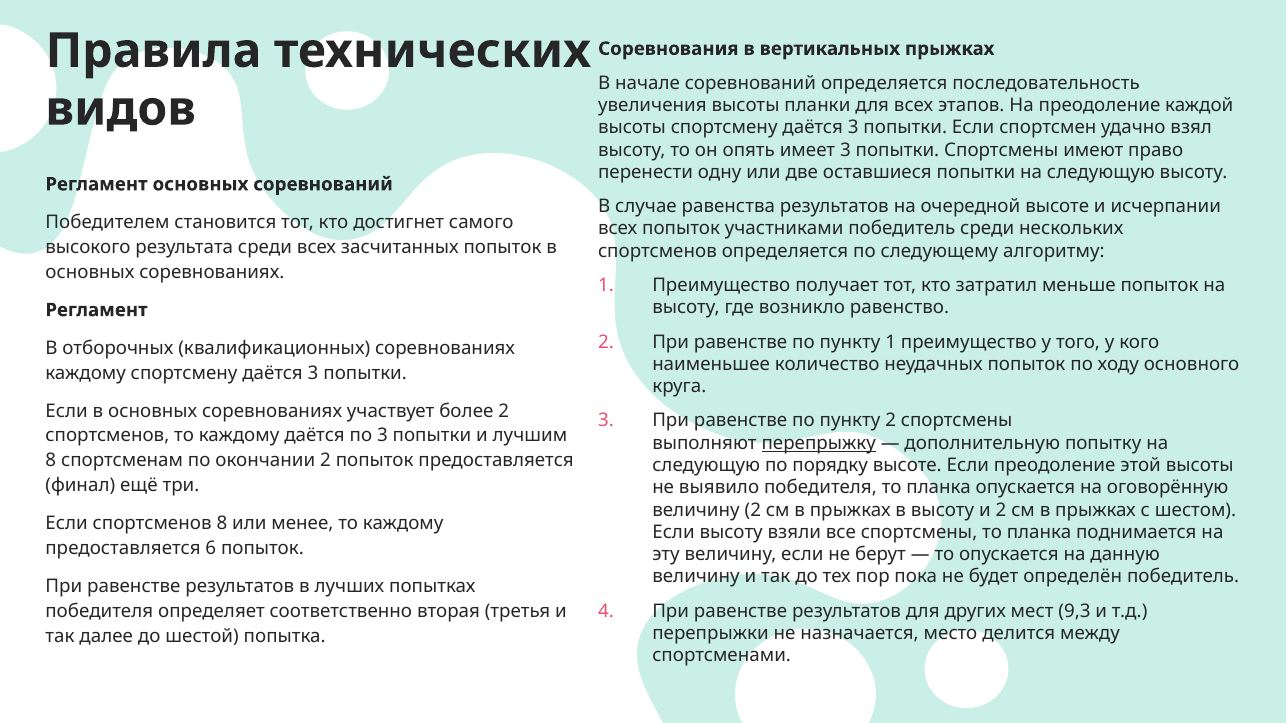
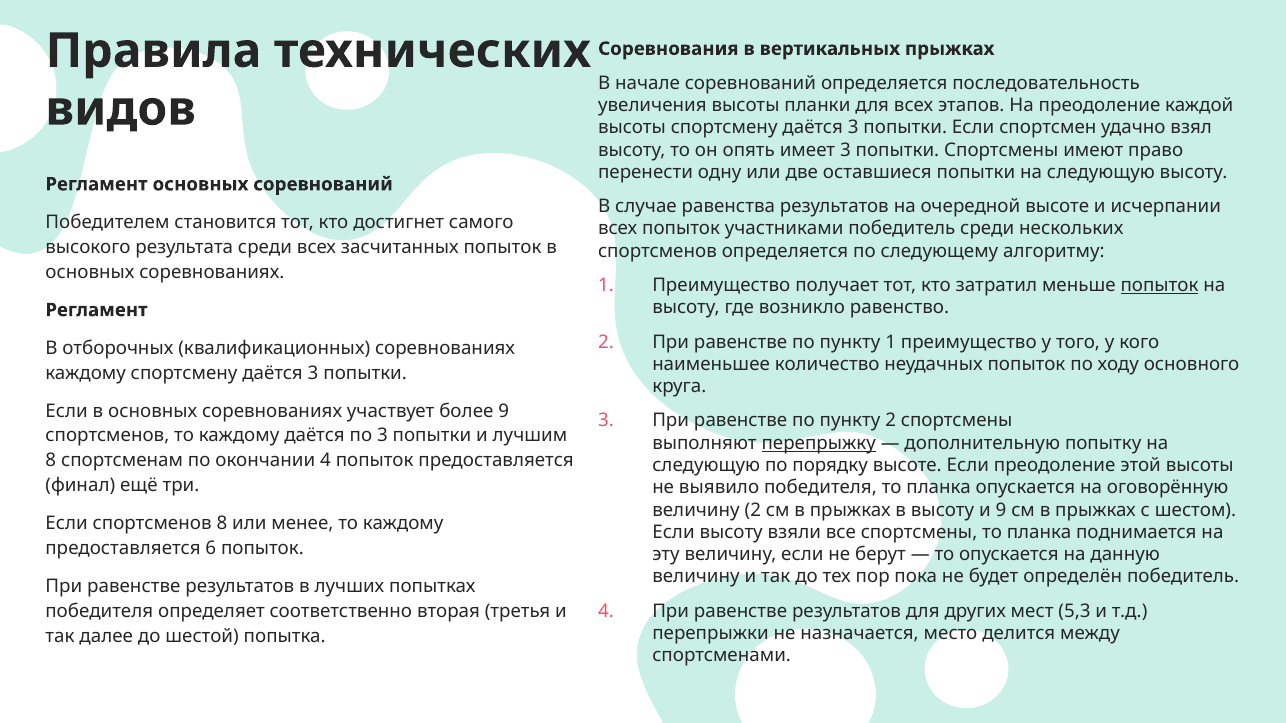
попыток underline: none -> present (1160, 285)
более 2: 2 -> 9 (504, 411)
окончании 2: 2 -> 4 (325, 461)
и 2: 2 -> 9 (1001, 510)
9,3: 9,3 -> 5,3 (1074, 611)
